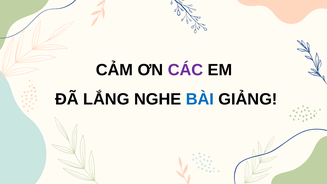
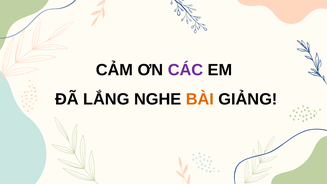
BÀI colour: blue -> orange (200, 99)
